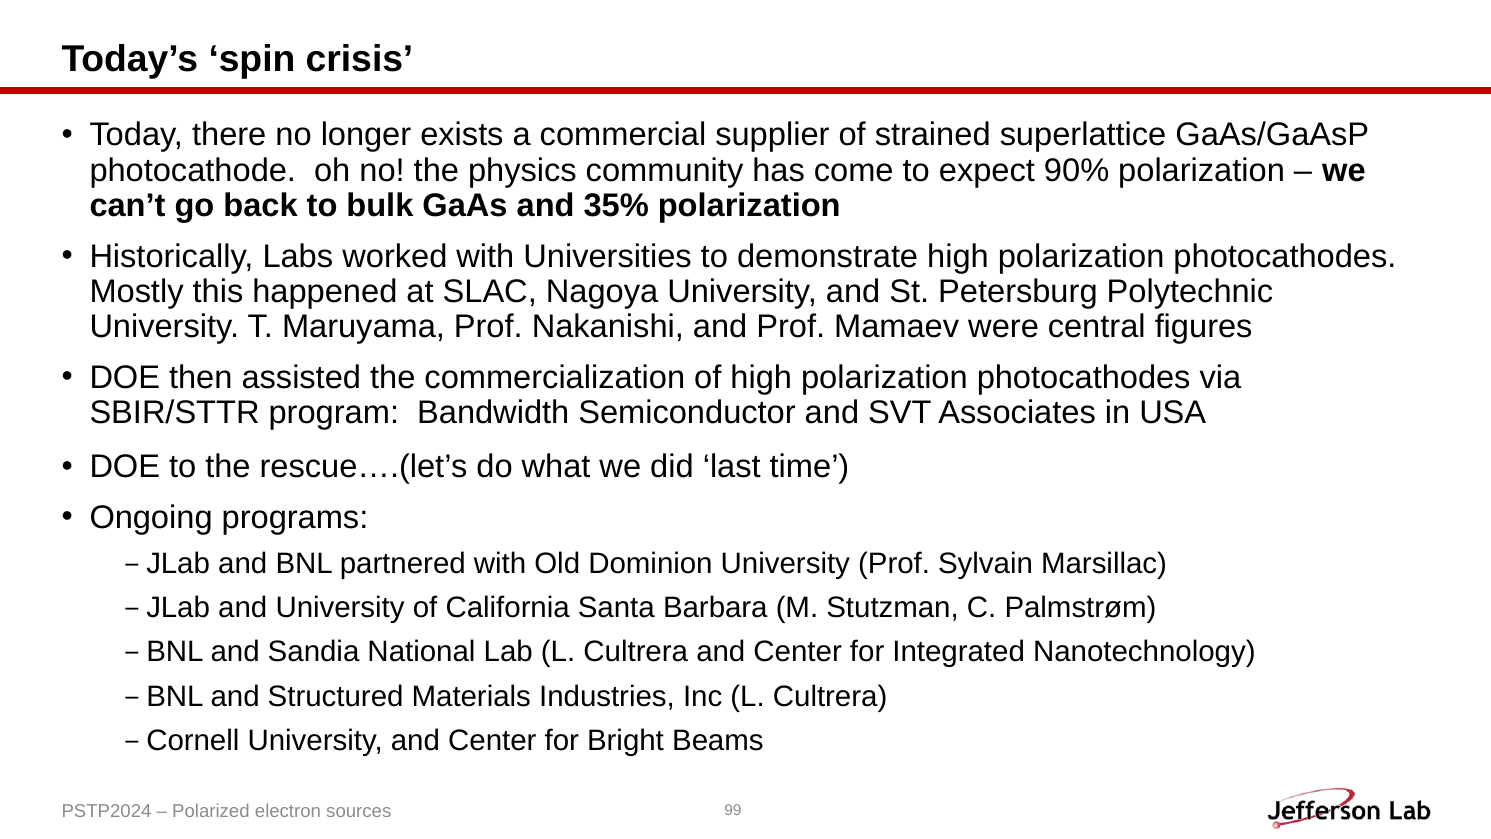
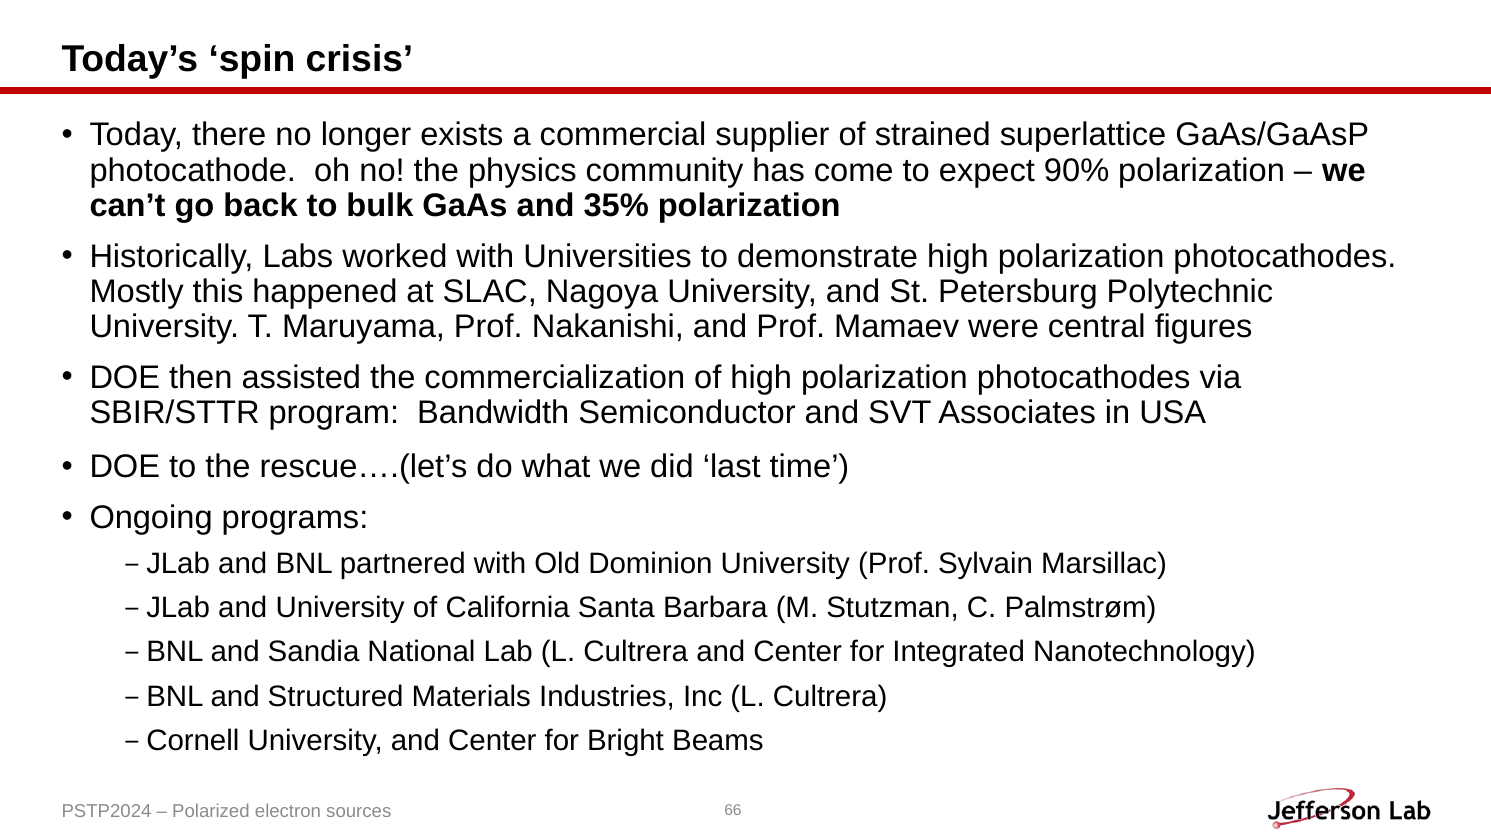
99: 99 -> 66 (733, 811)
